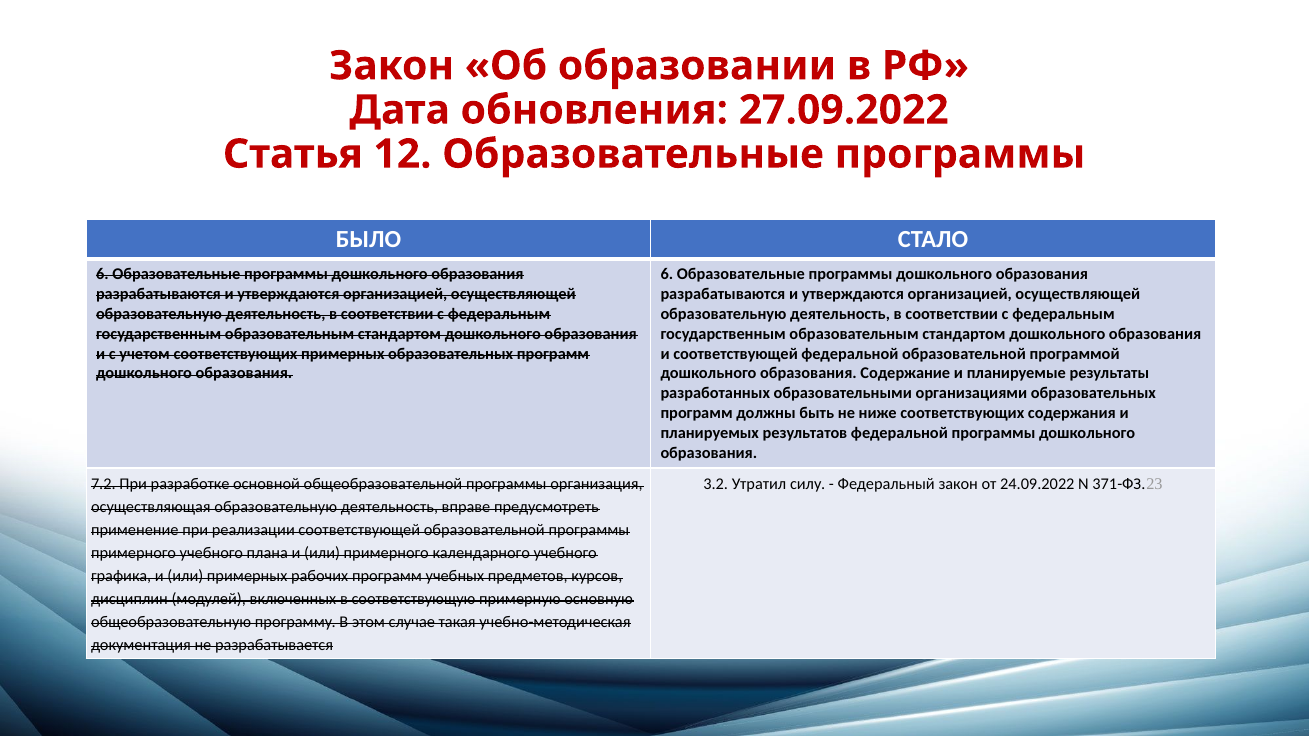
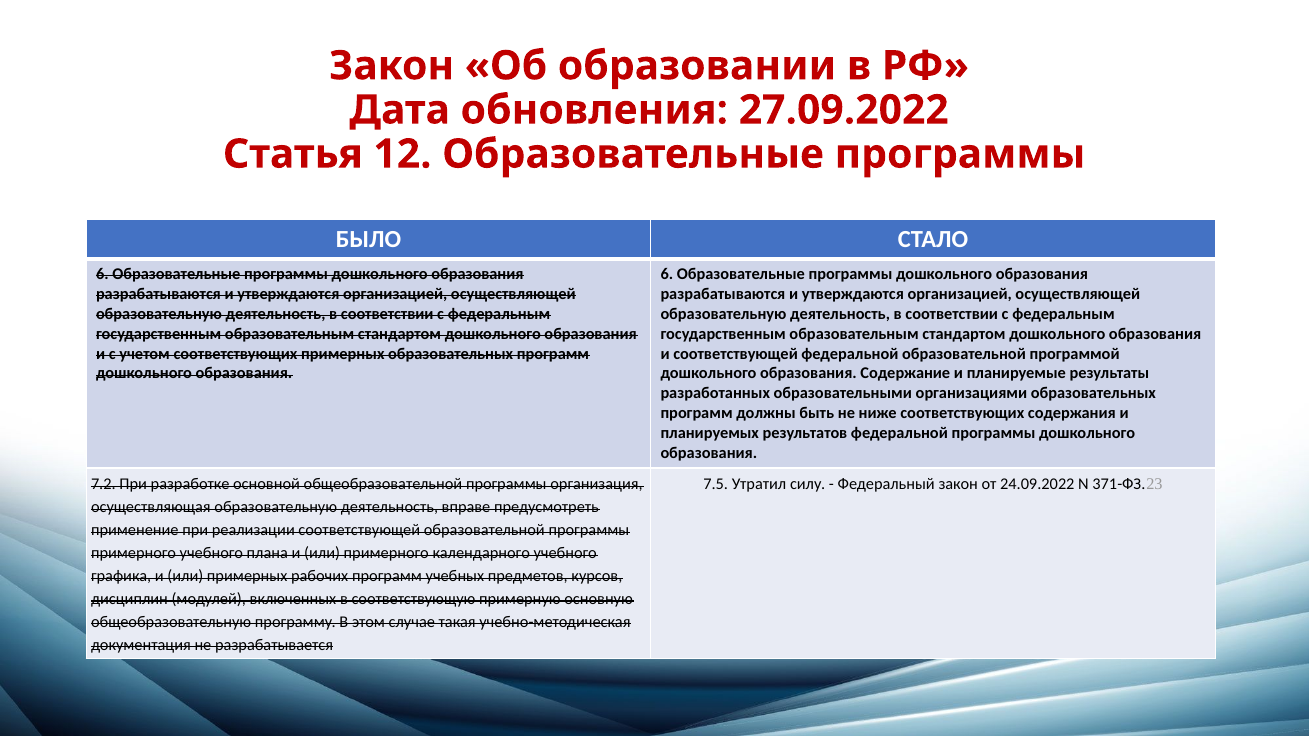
3.2: 3.2 -> 7.5 (716, 485)
